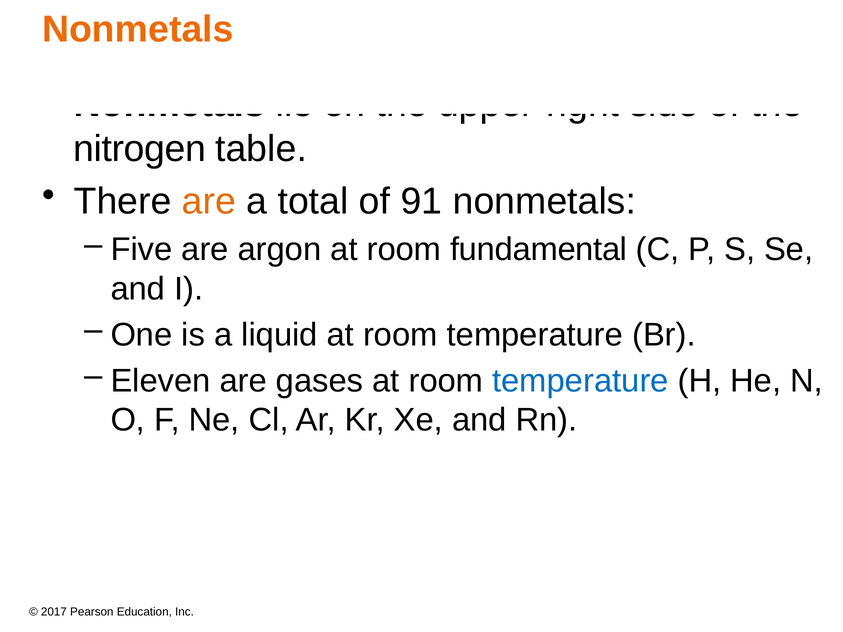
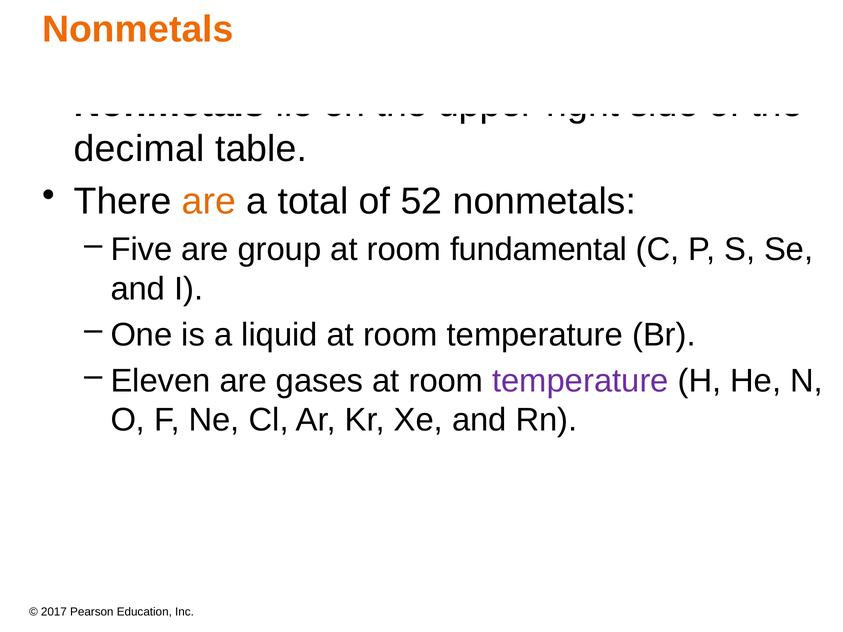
nitrogen: nitrogen -> decimal (139, 149)
91: 91 -> 52 (421, 201)
argon: argon -> group (280, 250)
temperature colour: blue -> purple (580, 381)
